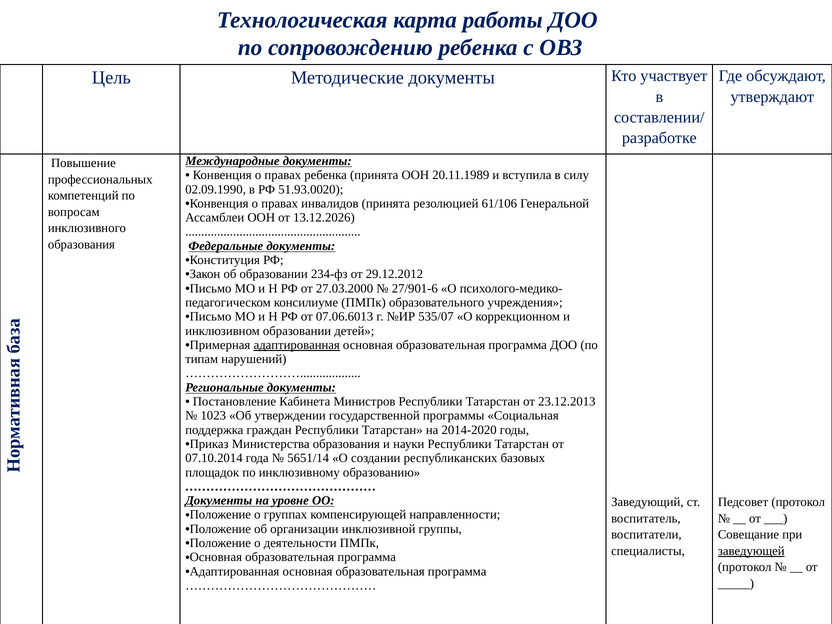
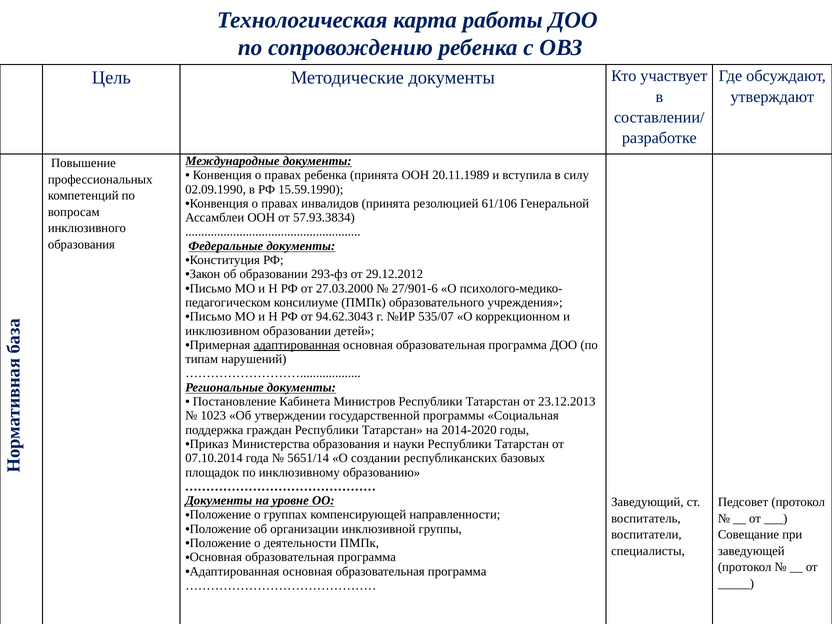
51.93.0020: 51.93.0020 -> 15.59.1990 (311, 189)
13.12.2026: 13.12.2026 -> 57.93.3834 (324, 218)
234-фз: 234-фз -> 293-фз (329, 274)
07.06.6013: 07.06.6013 -> 94.62.3043 (345, 317)
заведующей underline: present -> none (751, 551)
